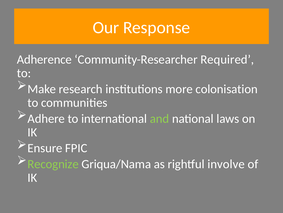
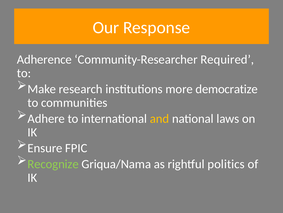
colonisation: colonisation -> democratize (227, 89)
and colour: light green -> yellow (160, 118)
involve: involve -> politics (226, 164)
